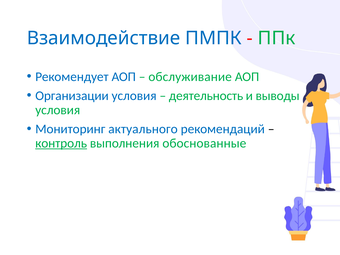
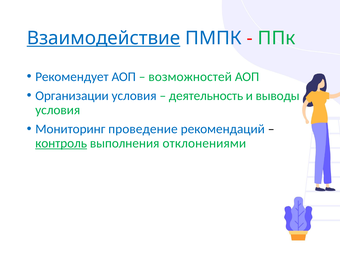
Взаимодействие underline: none -> present (104, 38)
обслуживание: обслуживание -> возможностей (190, 77)
актуального: актуального -> проведение (143, 129)
обоснованные: обоснованные -> отклонениями (204, 143)
